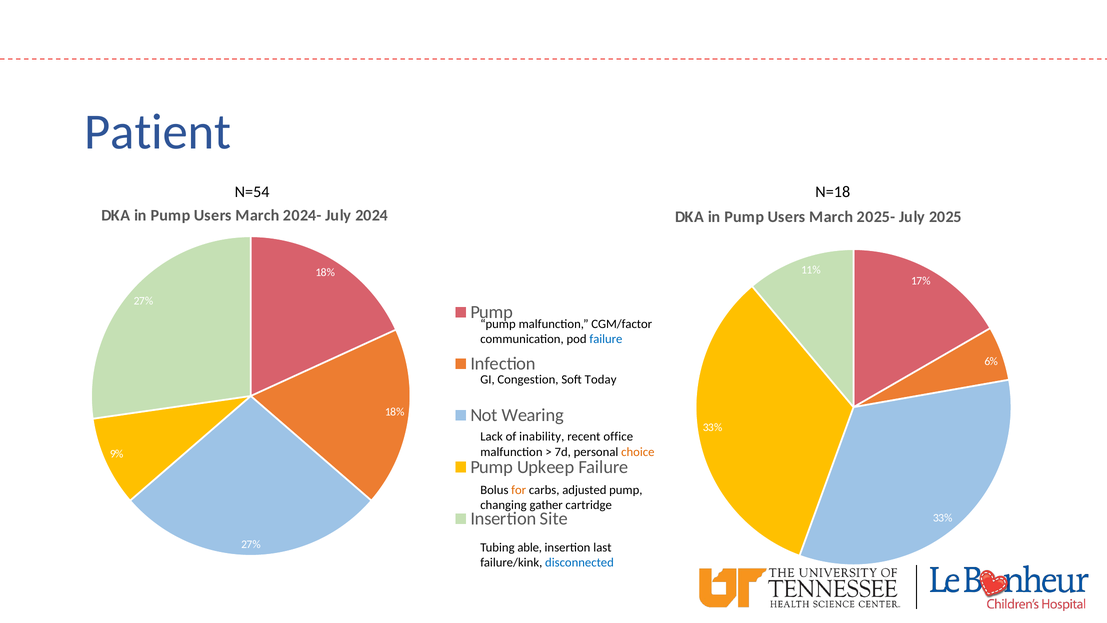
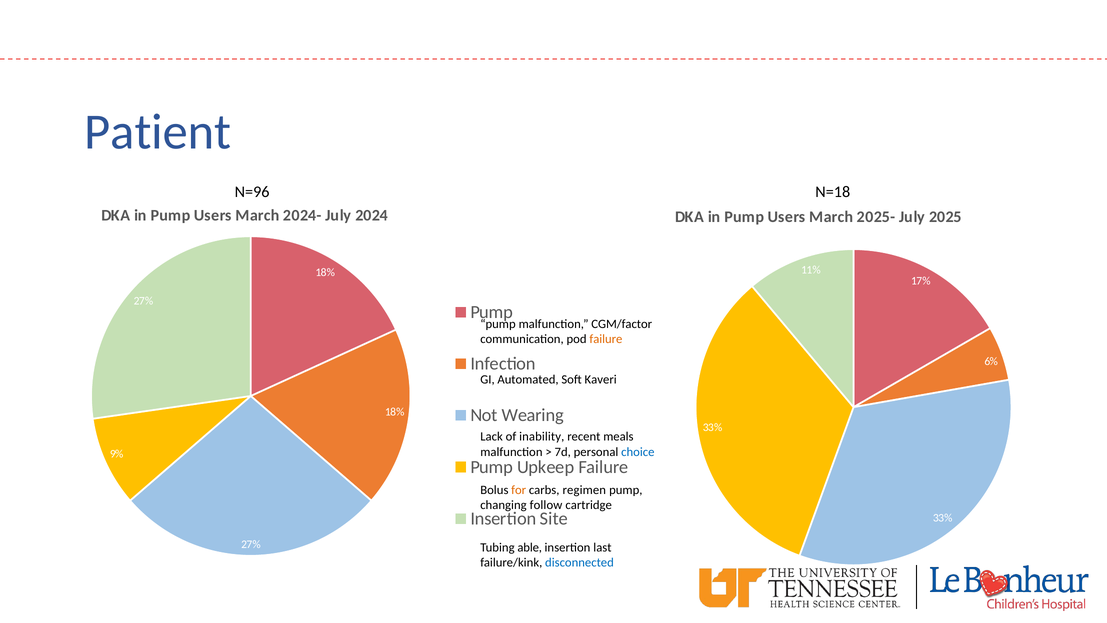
N=54: N=54 -> N=96 (252, 192)
failure colour: blue -> orange (606, 339)
Congestion: Congestion -> Automated (528, 379)
Today: Today -> Kaveri (601, 379)
office: office -> meals (618, 436)
choice colour: orange -> blue (638, 452)
adjusted: adjusted -> regimen (584, 490)
gather: gather -> follow (546, 505)
